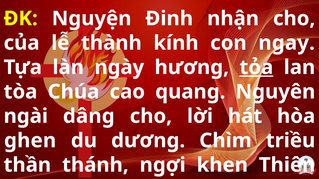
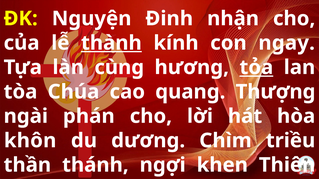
thành underline: none -> present (111, 43)
ngày: ngày -> cùng (119, 68)
Nguyên: Nguyên -> Thượng (276, 92)
dâng: dâng -> phán (89, 116)
ghen: ghen -> khôn (30, 141)
